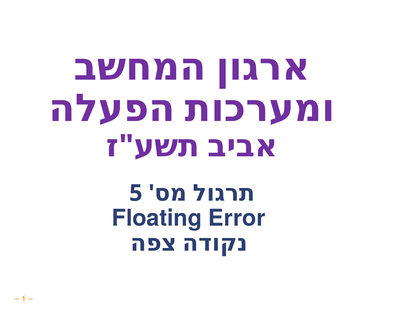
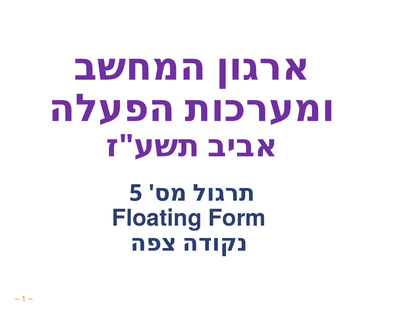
Error: Error -> Form (237, 218)
